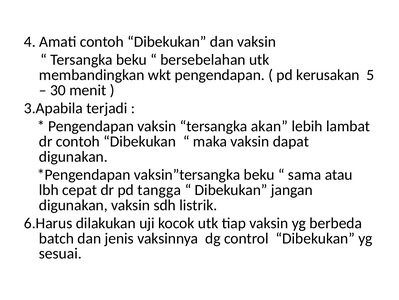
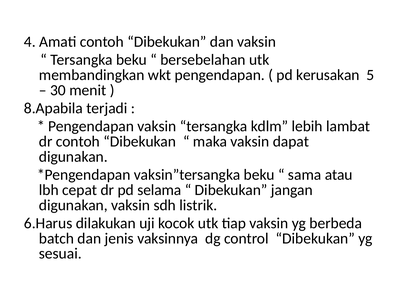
3.Apabila: 3.Apabila -> 8.Apabila (53, 108)
akan: akan -> kdlm (269, 126)
tangga: tangga -> selama (159, 189)
